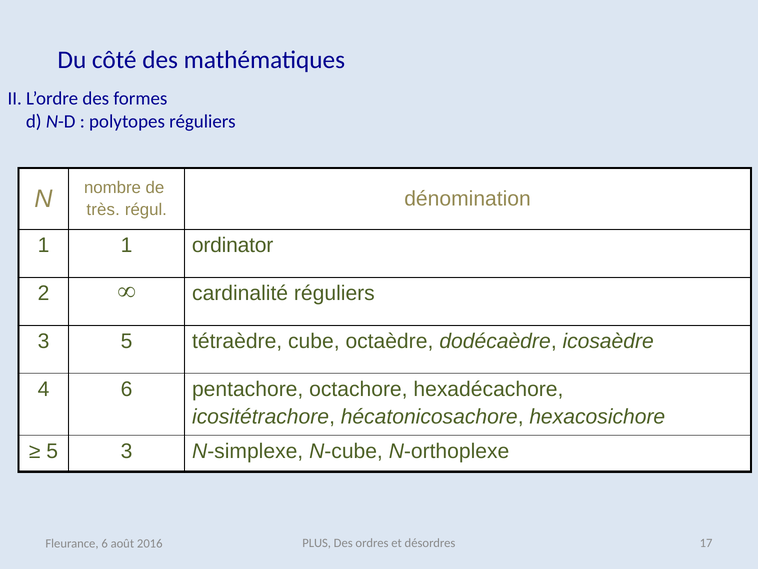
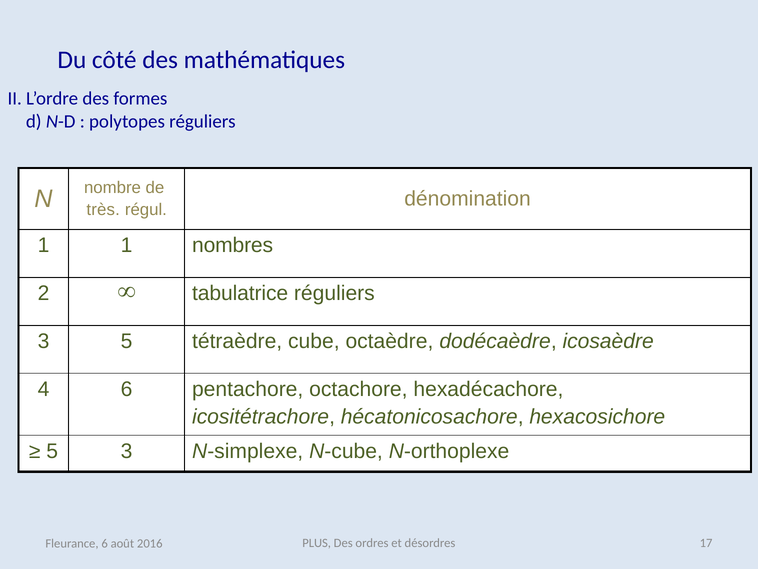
ordinator: ordinator -> nombres (233, 245)
cardinalité: cardinalité -> tabulatrice (240, 293)
